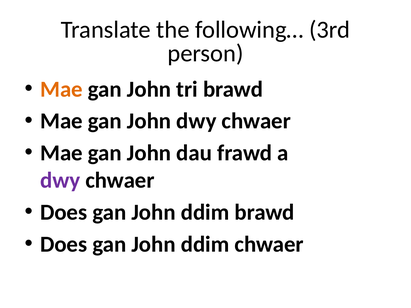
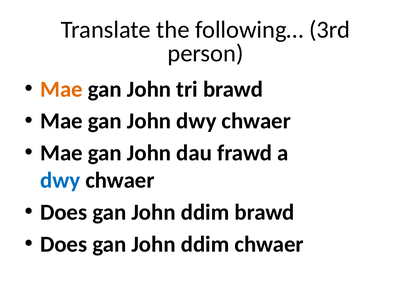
dwy colour: purple -> blue (60, 181)
